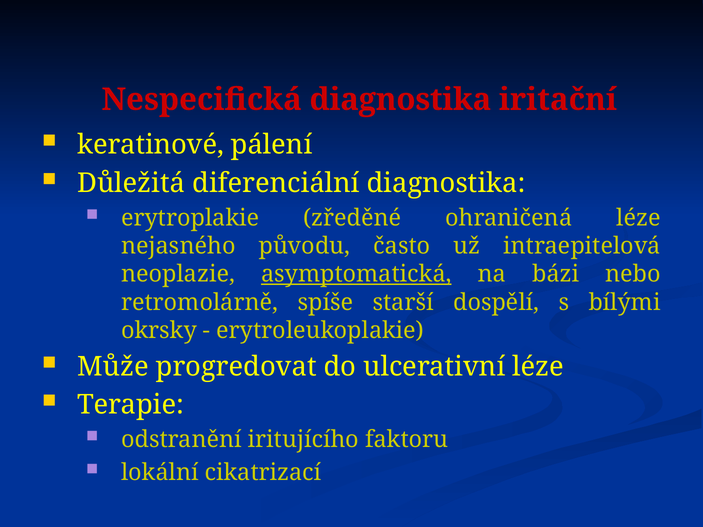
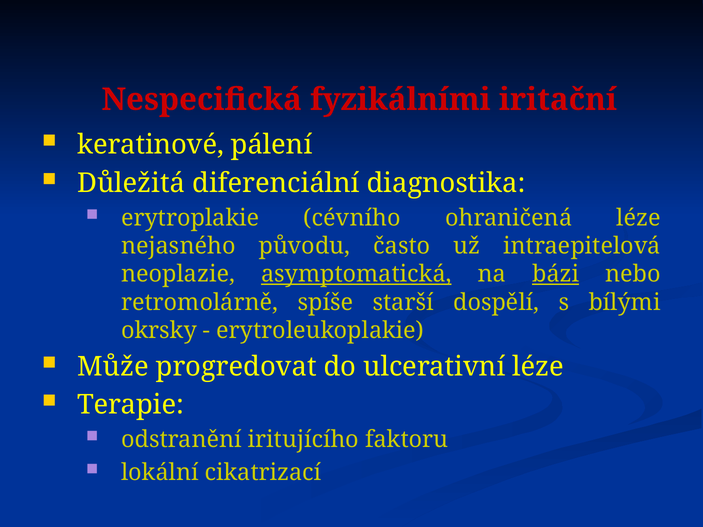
Nespecifická diagnostika: diagnostika -> fyzikálními (400, 100)
zředěné: zředěné -> cévního (352, 218)
bázi underline: none -> present (556, 274)
